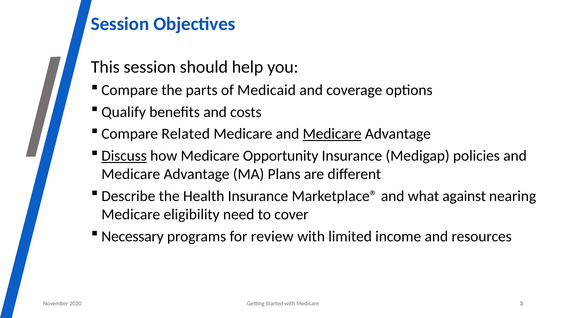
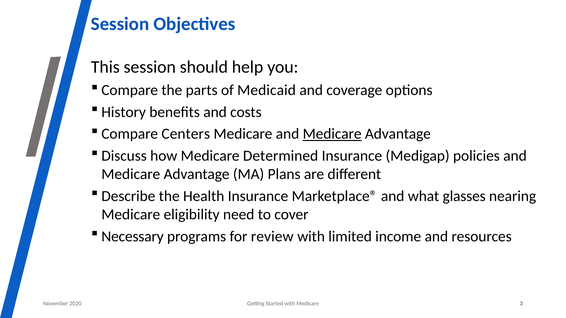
Qualify: Qualify -> History (124, 112)
Related: Related -> Centers (186, 134)
Discuss underline: present -> none (124, 156)
Opportunity: Opportunity -> Determined (281, 156)
against: against -> glasses (464, 196)
